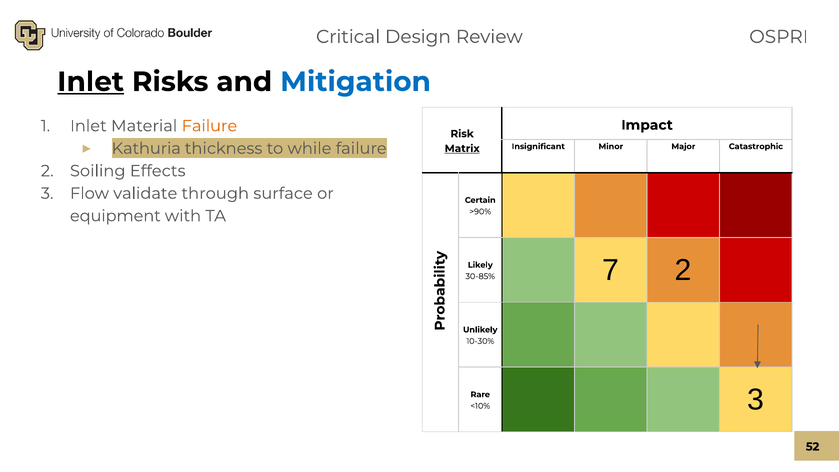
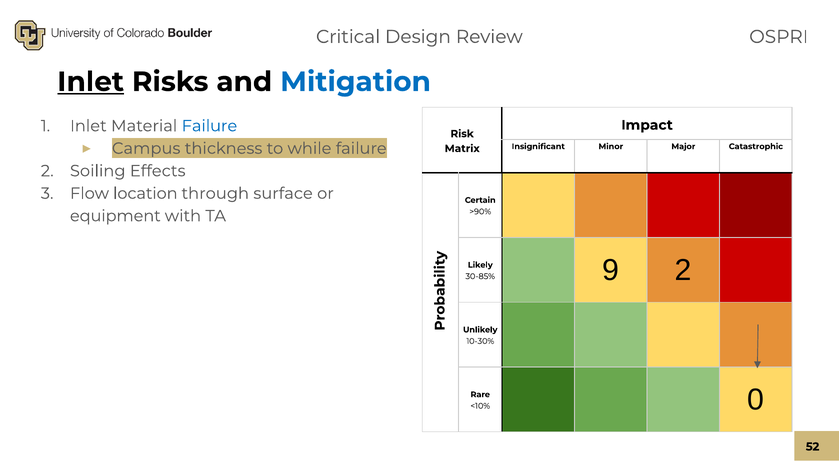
Failure colour: orange -> blue (209, 126)
Kathuria: Kathuria -> Campus (146, 148)
Matrix underline: present -> none (462, 149)
validate: validate -> location (145, 193)
7: 7 -> 9 (611, 270)
<10% 3: 3 -> 0 (756, 400)
